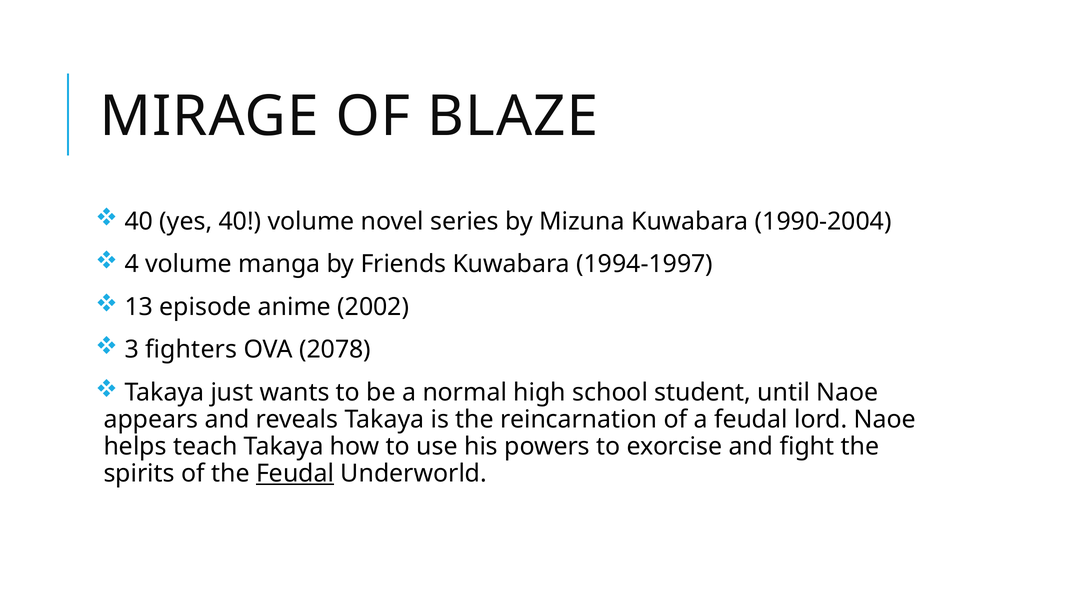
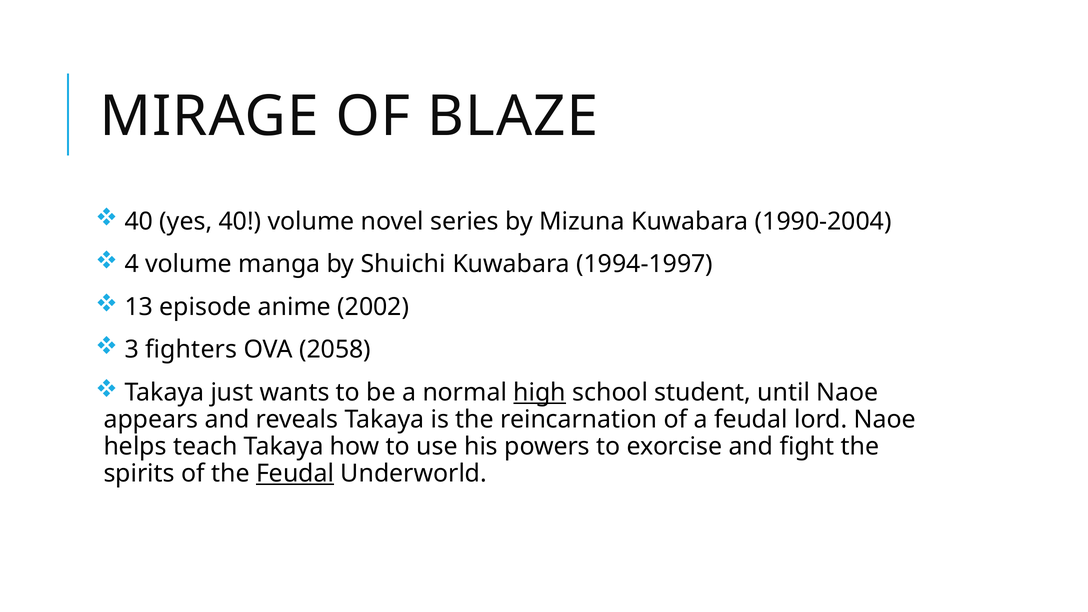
Friends: Friends -> Shuichi (403, 264)
2078: 2078 -> 2058 (335, 350)
high underline: none -> present (540, 393)
